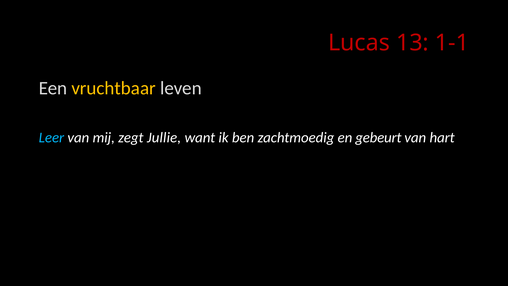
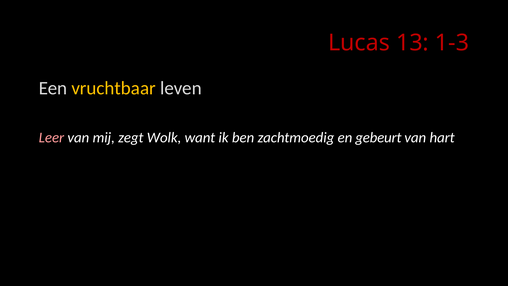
1-1: 1-1 -> 1-3 (452, 43)
Leer colour: light blue -> pink (51, 138)
Jullie: Jullie -> Wolk (164, 138)
